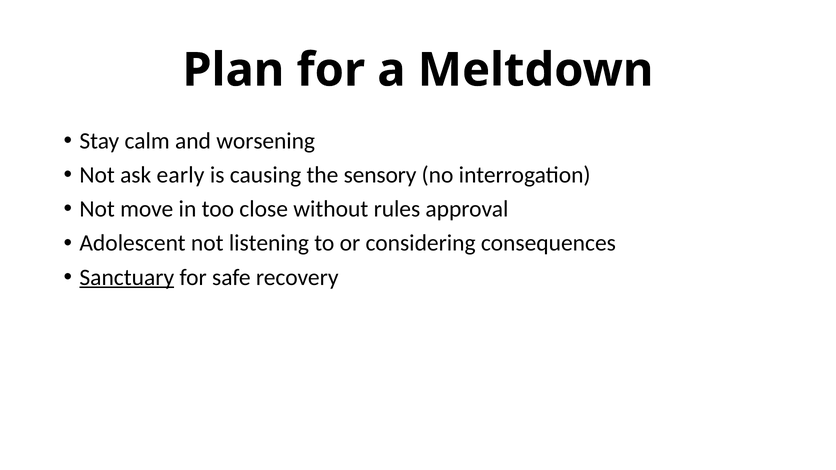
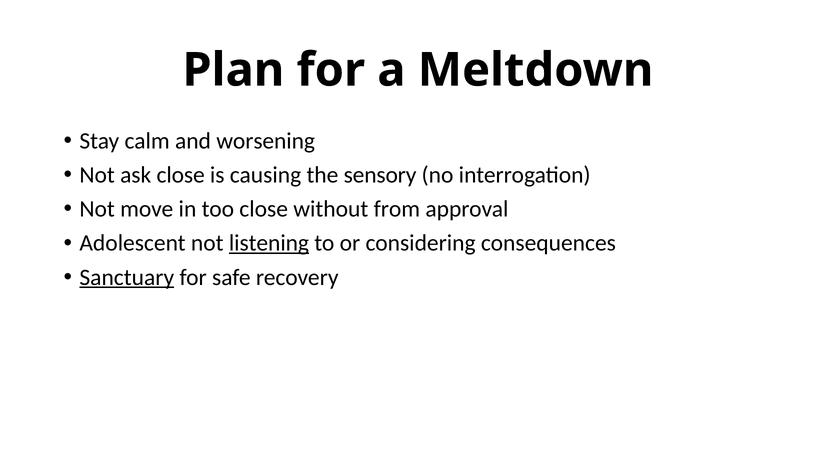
ask early: early -> close (181, 175)
rules: rules -> from (397, 209)
listening underline: none -> present (269, 243)
